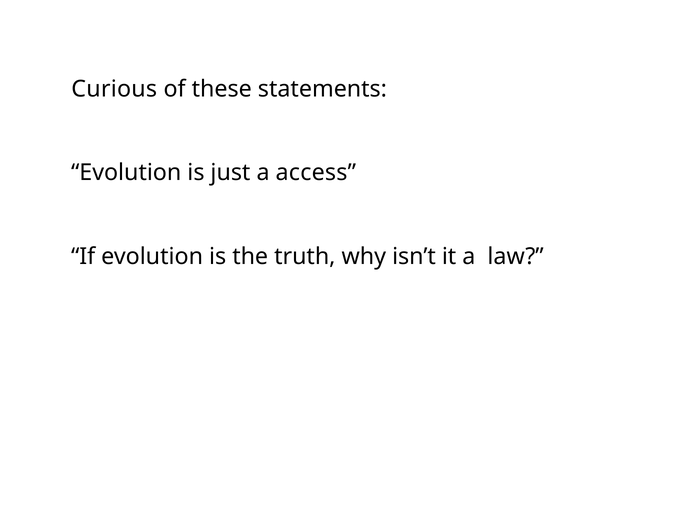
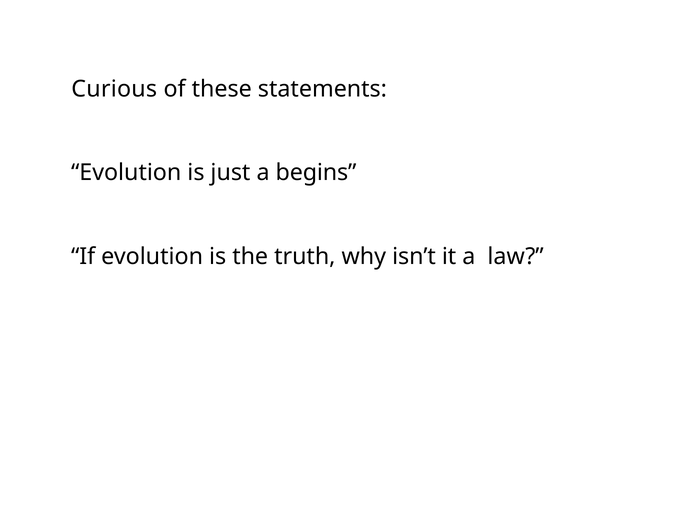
access: access -> begins (316, 173)
